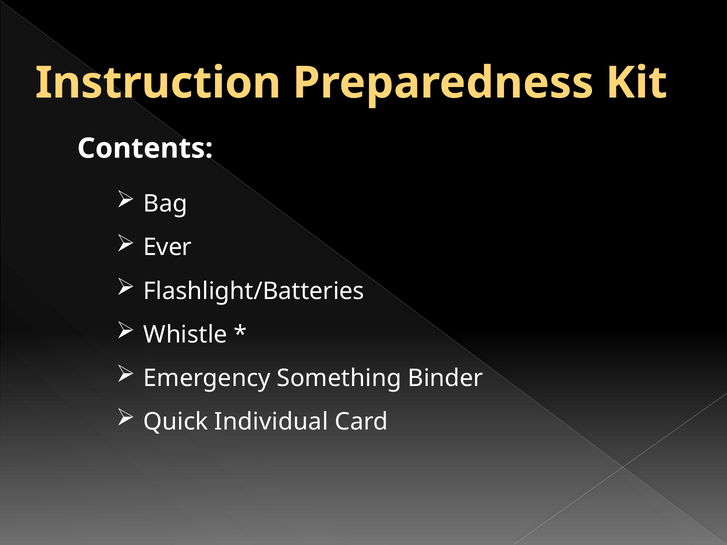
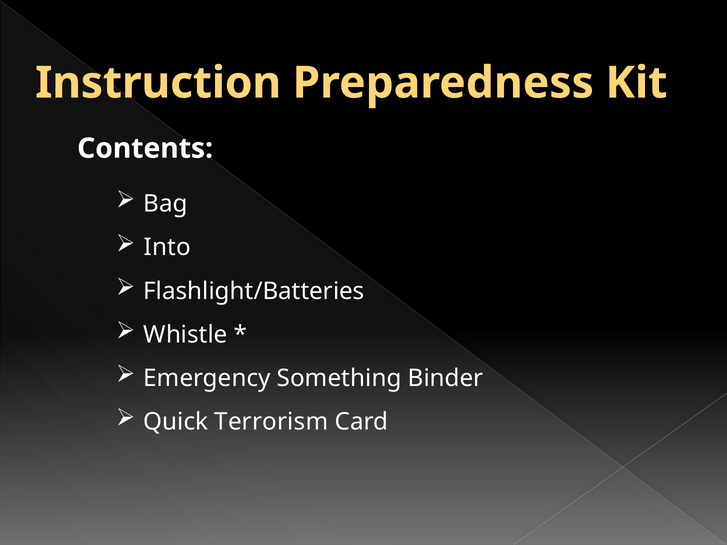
Ever: Ever -> Into (167, 248)
Individual: Individual -> Terrorism (271, 422)
